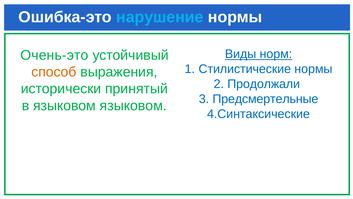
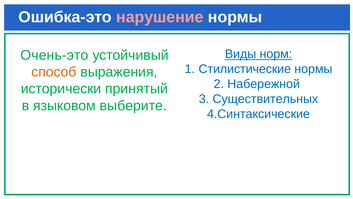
нарушение colour: light blue -> pink (160, 17)
Продолжали: Продолжали -> Набережной (264, 84)
Предсмертельные: Предсмертельные -> Существительных (265, 99)
языковом языковом: языковом -> выберите (133, 105)
